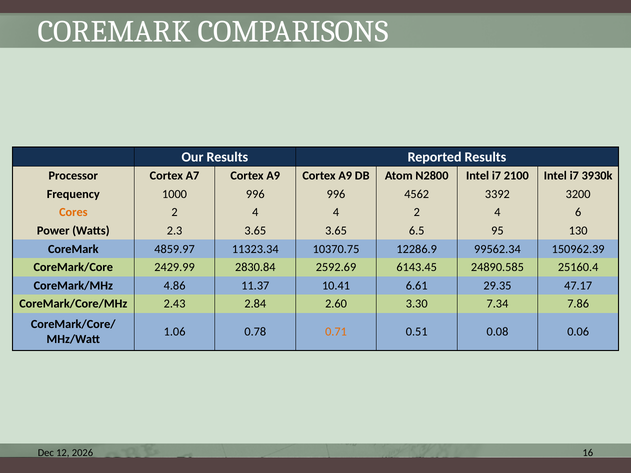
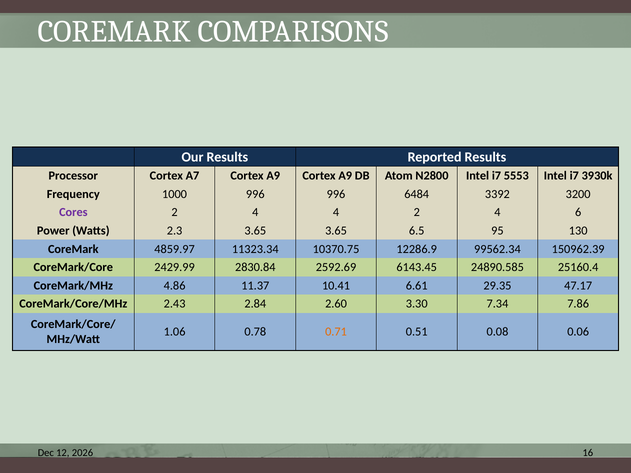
2100: 2100 -> 5553 (516, 176)
4562: 4562 -> 6484 (417, 194)
Cores colour: orange -> purple (73, 212)
